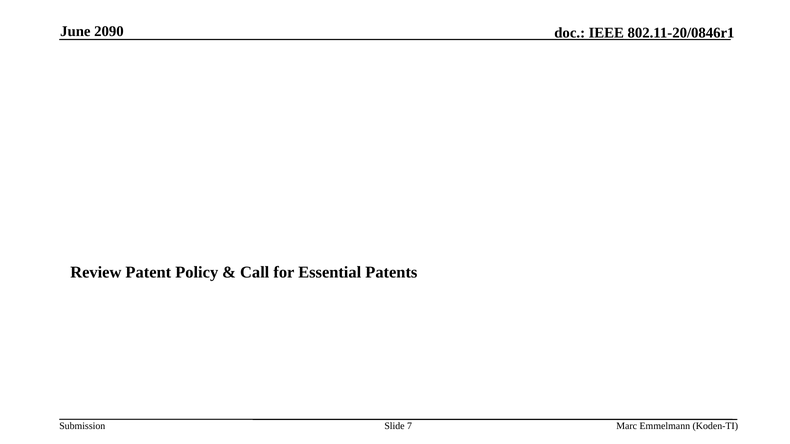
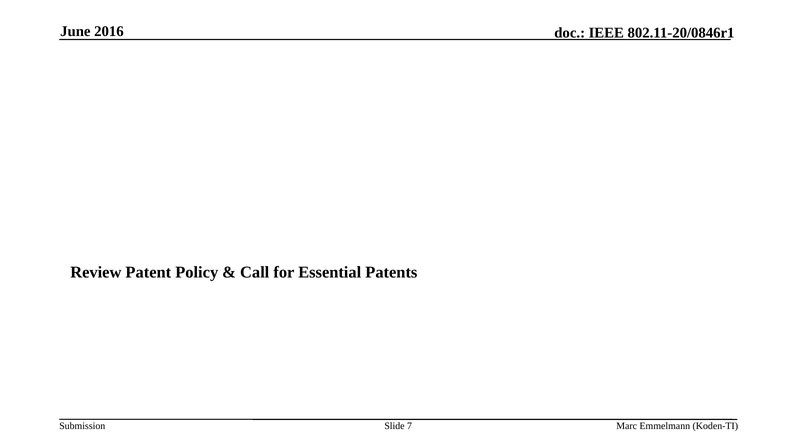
2090: 2090 -> 2016 (109, 31)
